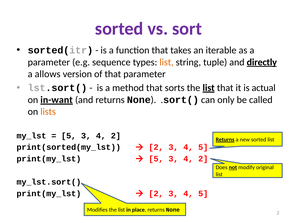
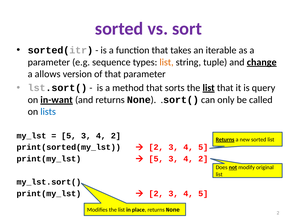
directly: directly -> change (262, 62)
actual: actual -> query (264, 88)
lists colour: orange -> blue (48, 112)
